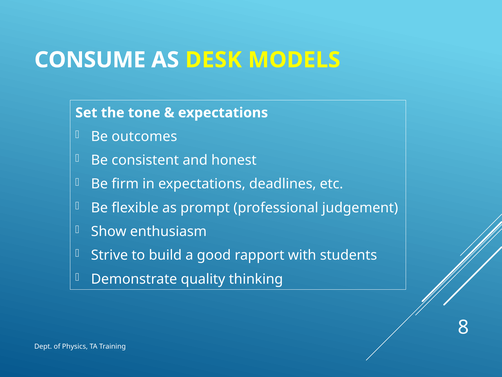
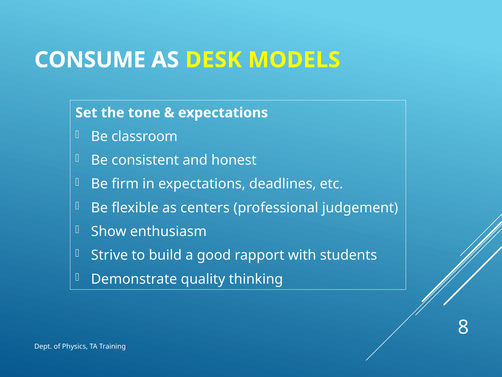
outcomes: outcomes -> classroom (145, 136)
prompt: prompt -> centers (205, 208)
